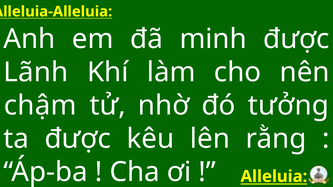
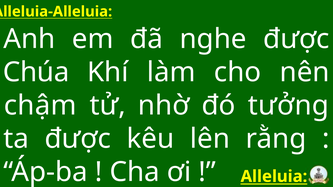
minh: minh -> nghe (213, 39)
Lãnh: Lãnh -> Chúa (36, 72)
